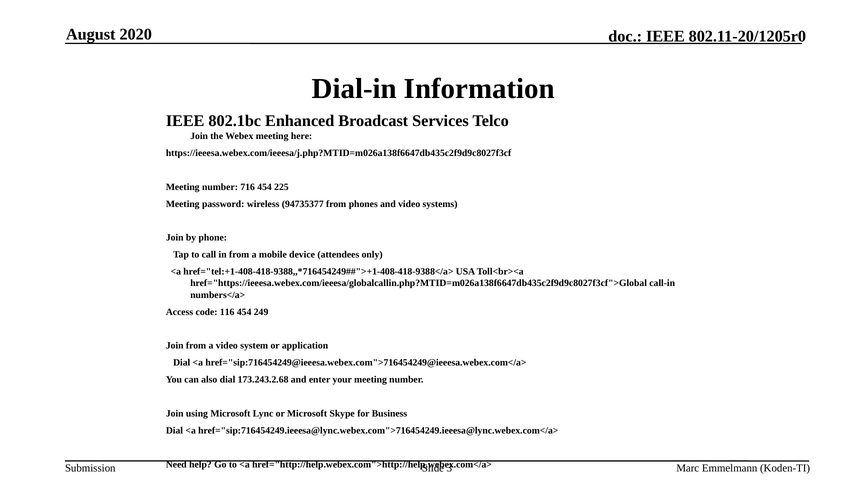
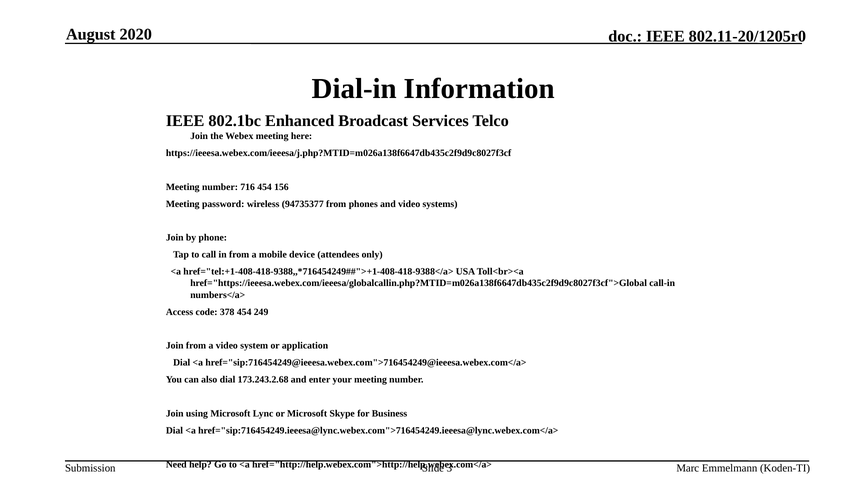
225: 225 -> 156 (281, 187)
116: 116 -> 378 (227, 312)
